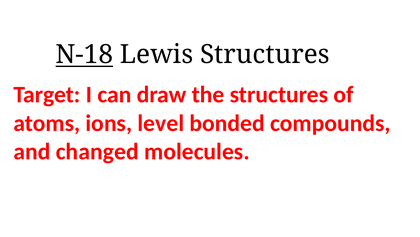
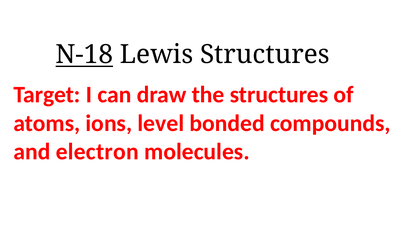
changed: changed -> electron (97, 151)
